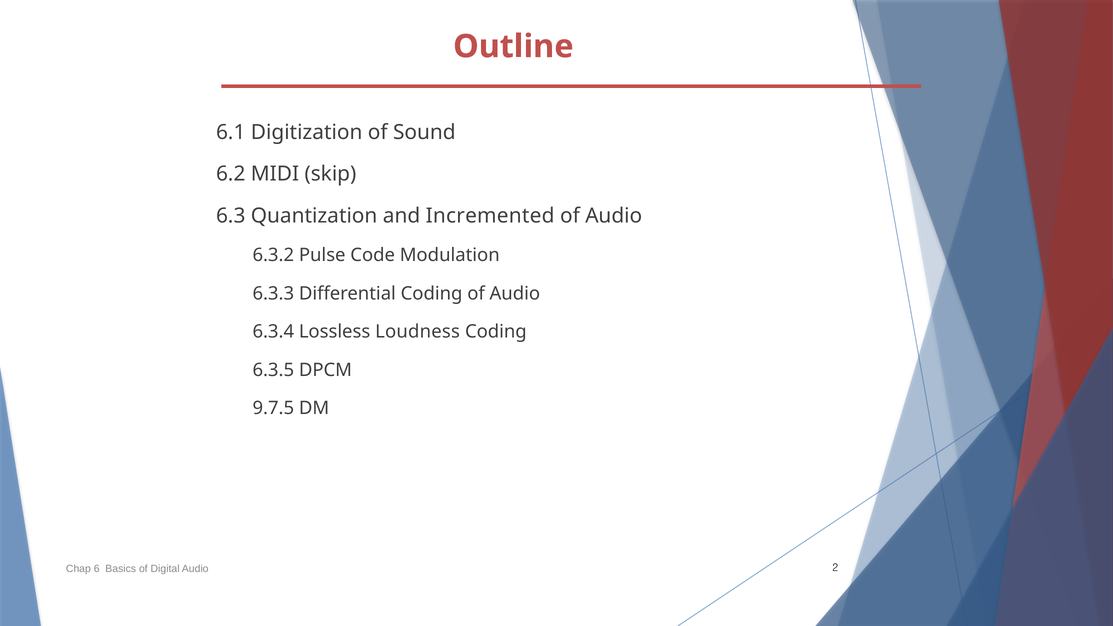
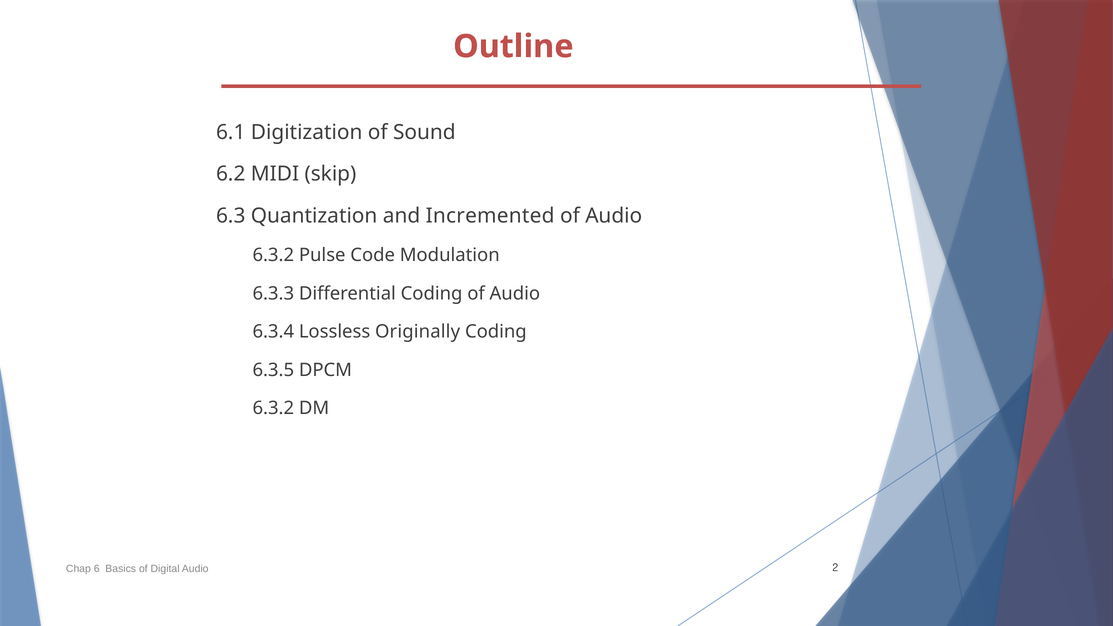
Loudness: Loudness -> Originally (418, 332)
9.7.5: 9.7.5 -> 6.3.2 (273, 408)
